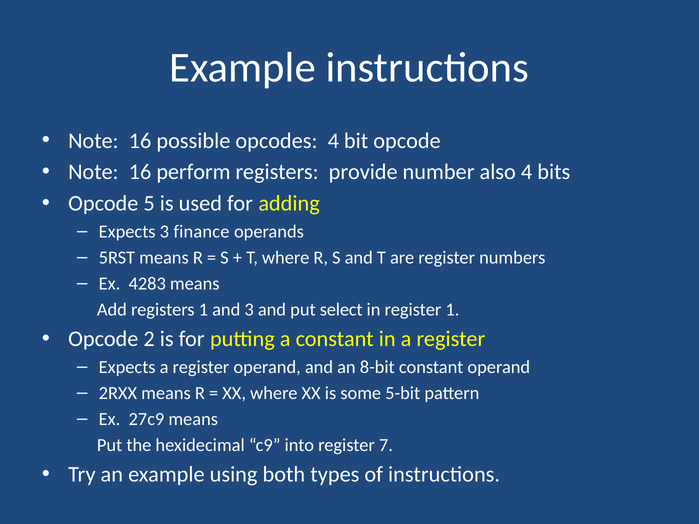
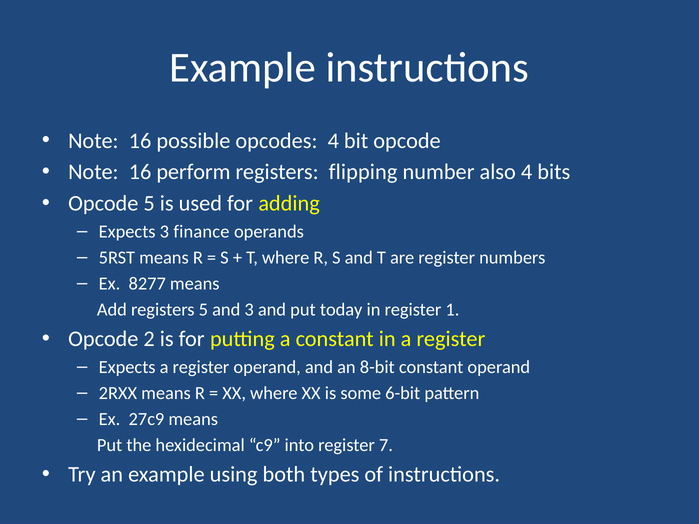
provide: provide -> flipping (363, 172)
4283: 4283 -> 8277 (147, 284)
registers 1: 1 -> 5 (203, 310)
select: select -> today (341, 310)
5-bit: 5-bit -> 6-bit (403, 393)
